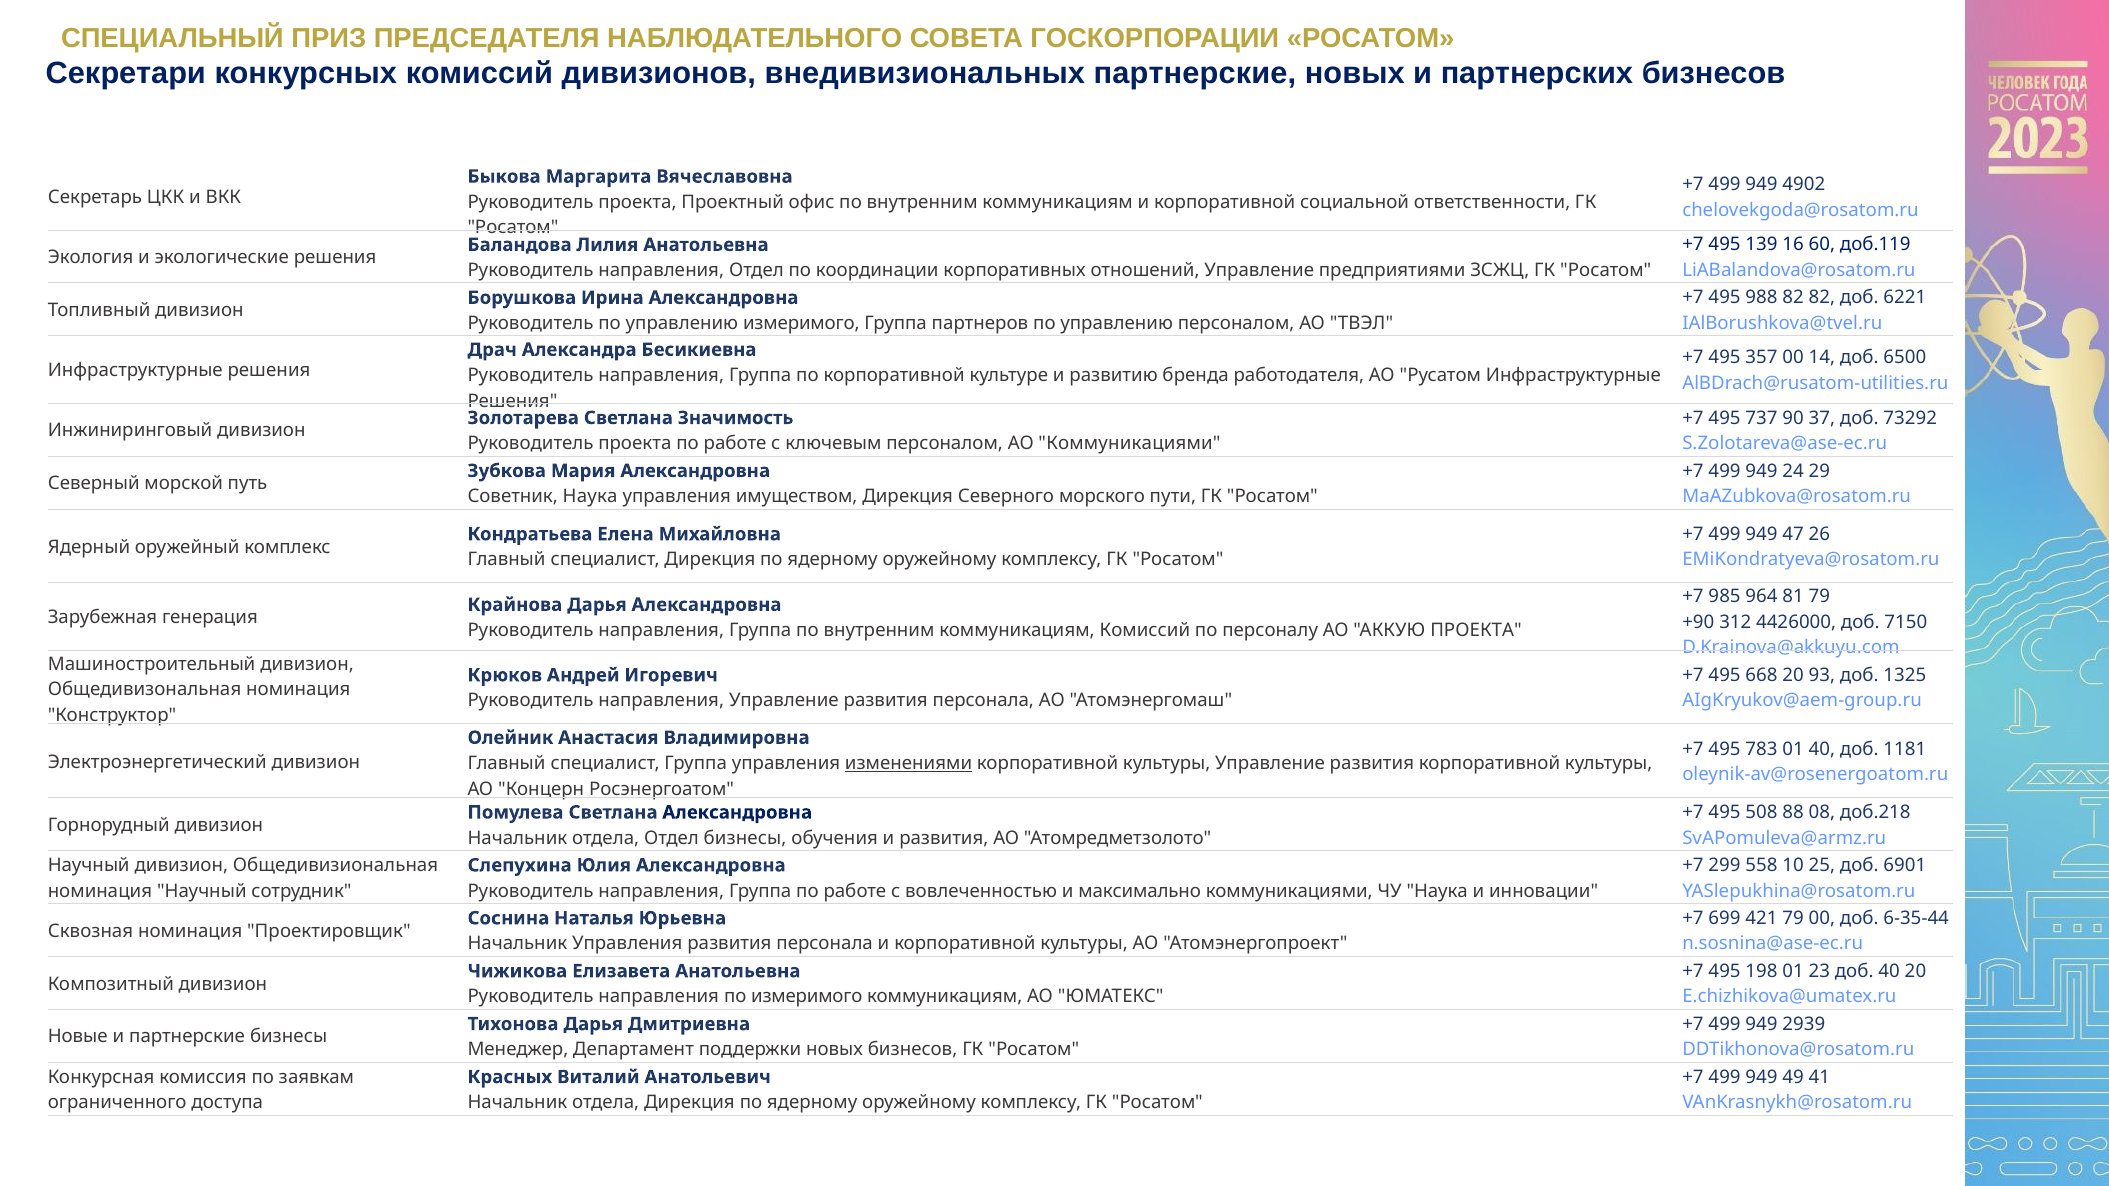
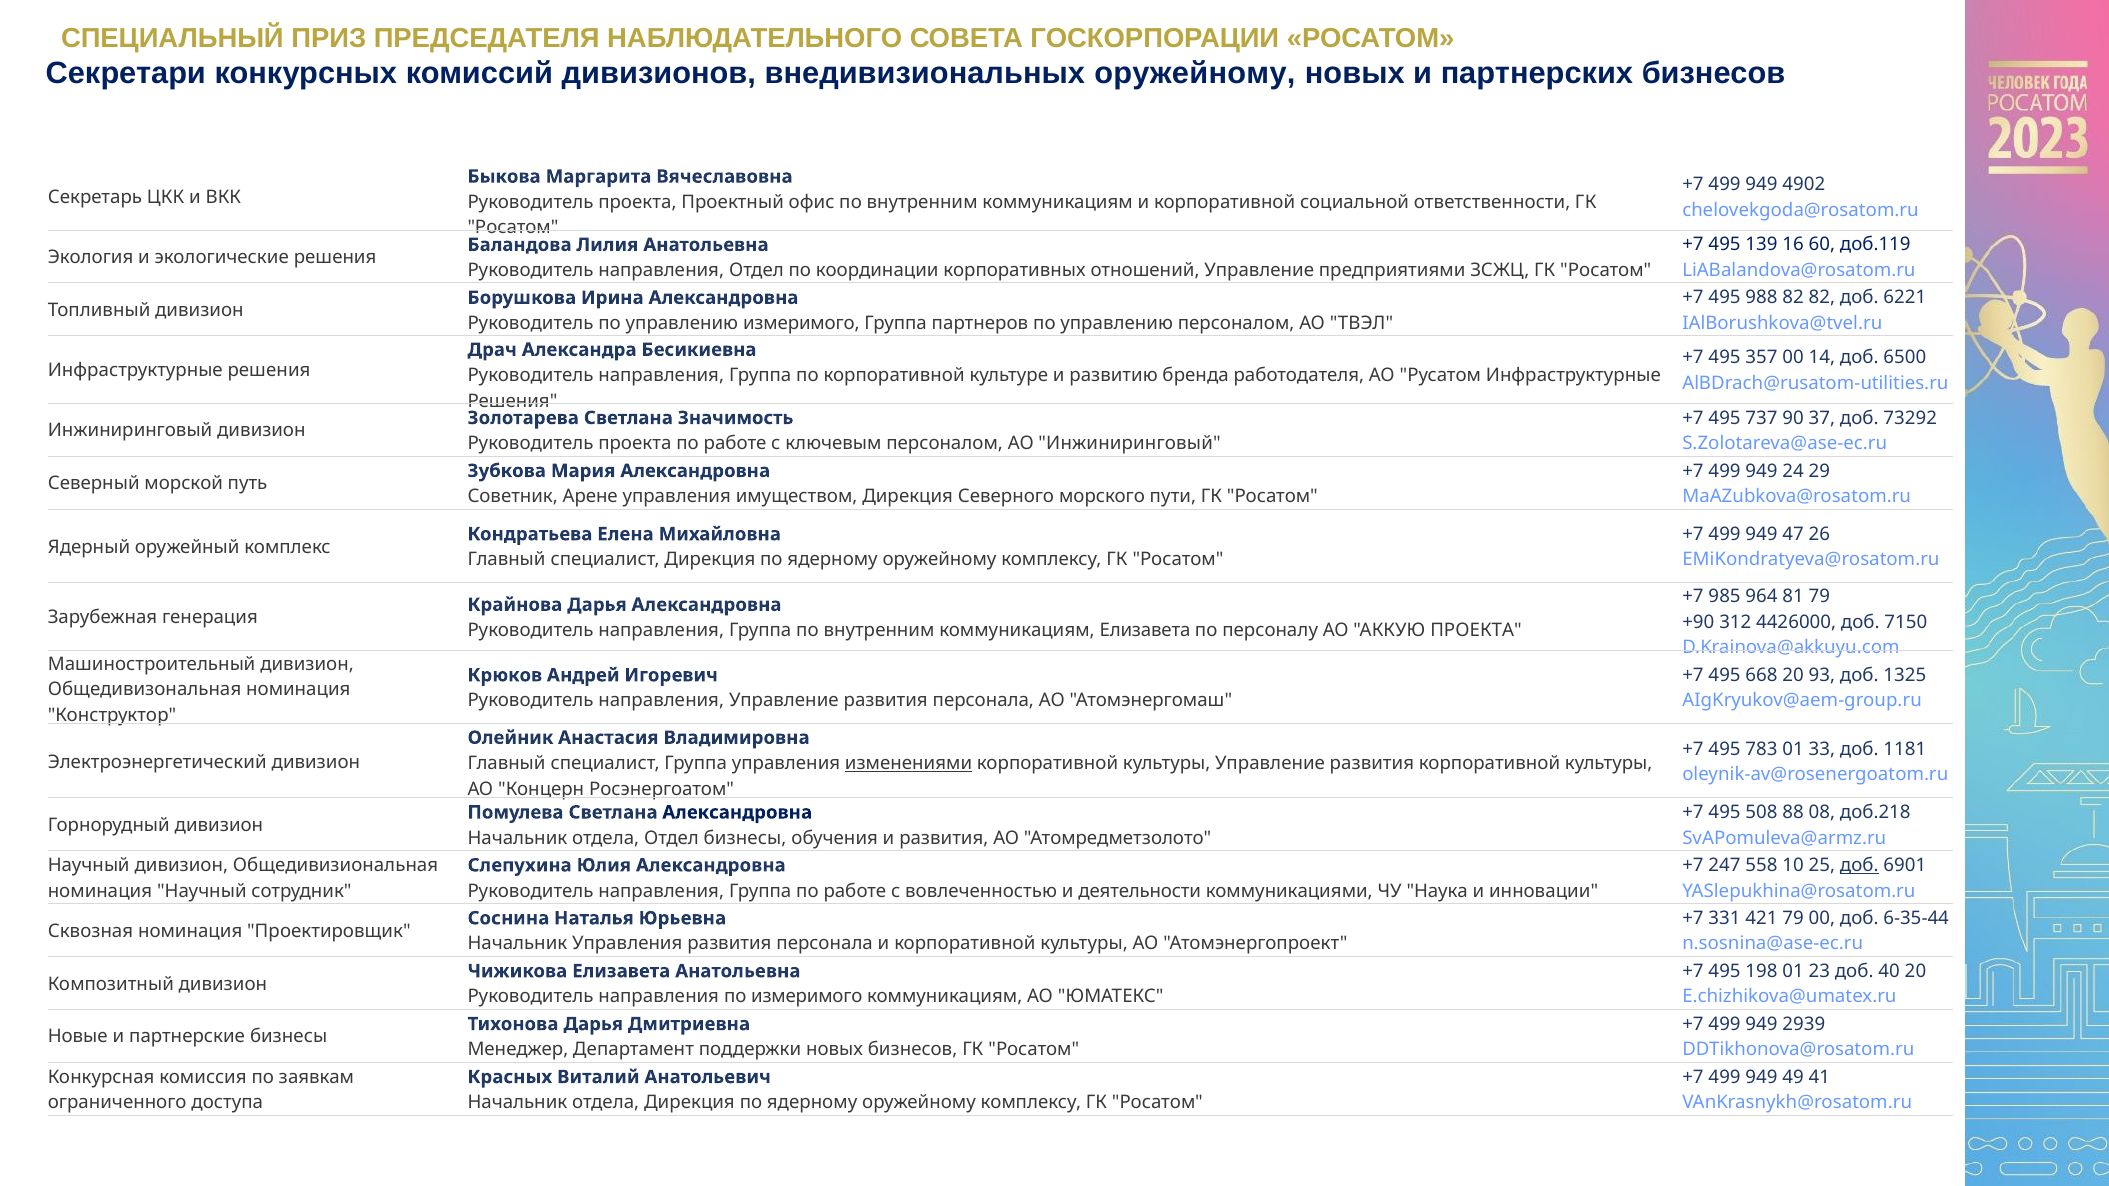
внедивизиональных партнерские: партнерские -> оружейному (1195, 74)
АО Коммуникациями: Коммуникациями -> Инжиниринговый (1130, 444)
Советник Наука: Наука -> Арене (590, 497)
коммуникациям Комиссий: Комиссий -> Елизавета (1145, 630)
01 40: 40 -> 33 (1822, 749)
299: 299 -> 247 (1724, 866)
доб underline: none -> present (1859, 866)
максимально: максимально -> деятельности (1140, 891)
699: 699 -> 331 (1724, 918)
